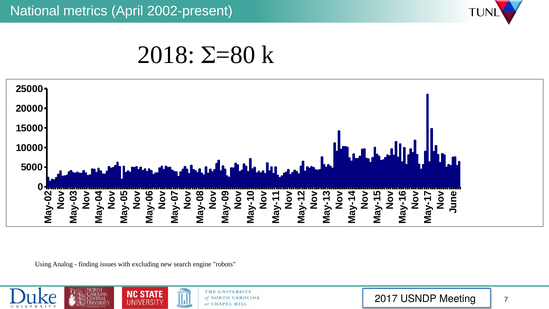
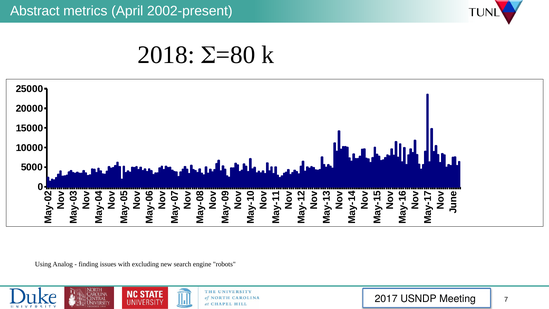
National: National -> Abstract (35, 11)
